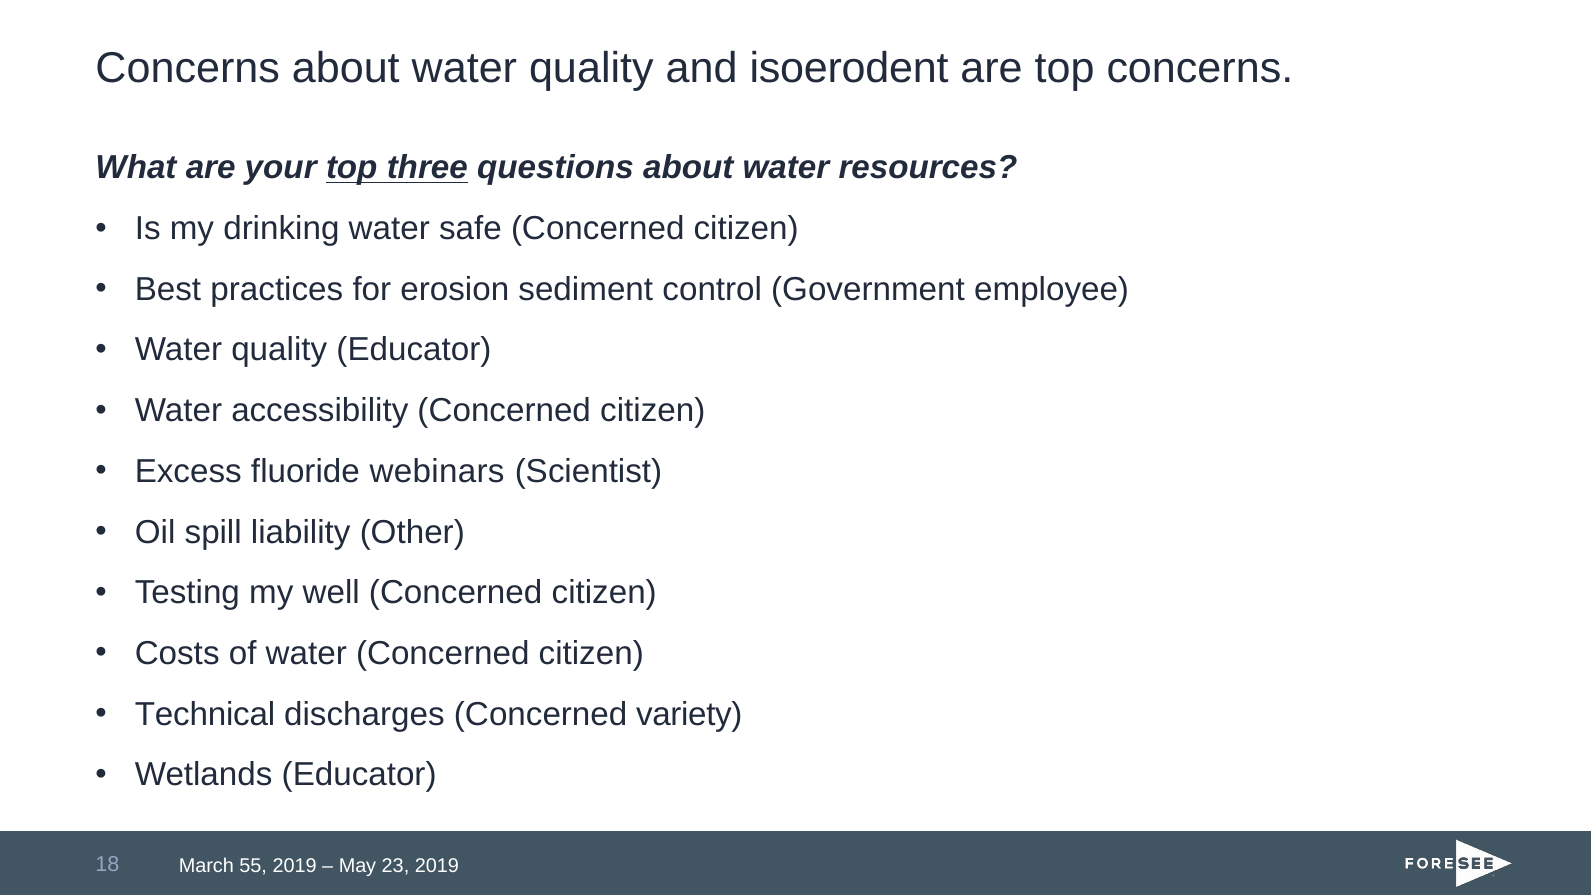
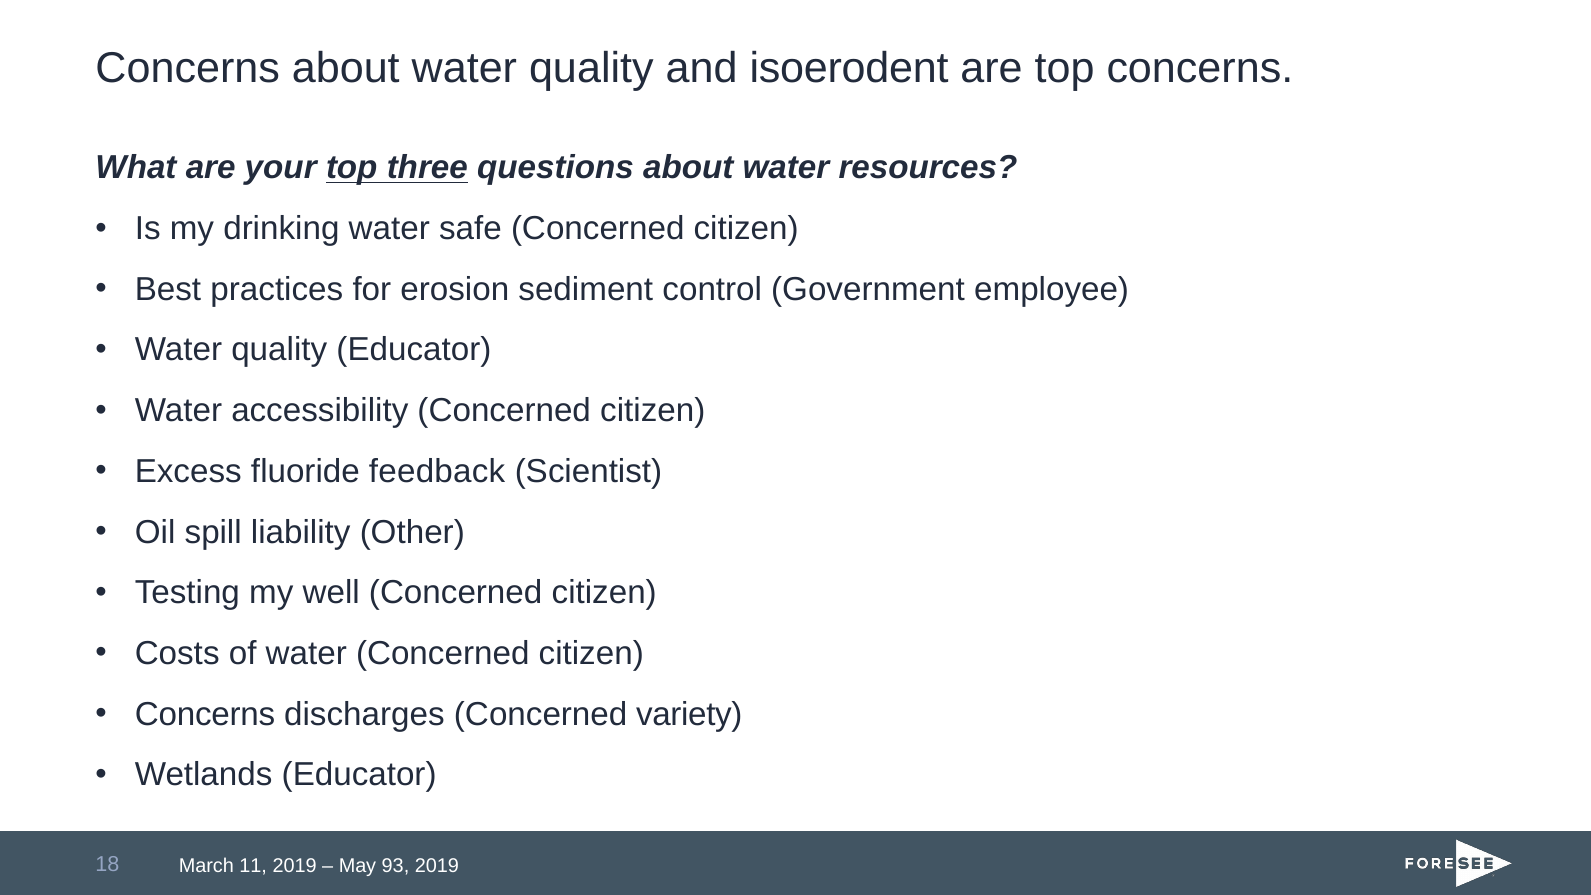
webinars: webinars -> feedback (437, 471)
Technical: Technical -> Concerns (205, 714)
55: 55 -> 11 (253, 866)
23: 23 -> 93 (395, 866)
